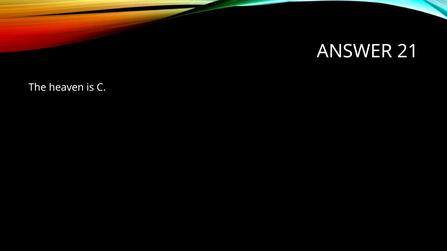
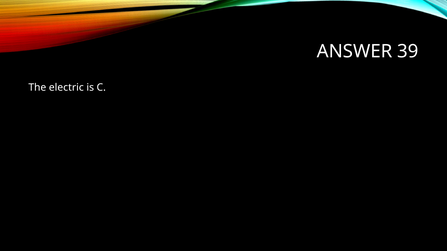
21: 21 -> 39 (408, 52)
heaven: heaven -> electric (66, 88)
